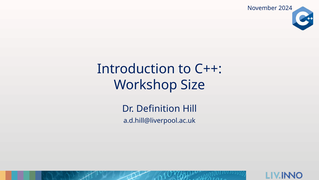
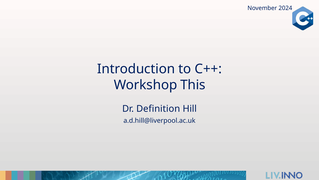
Size: Size -> This (193, 85)
